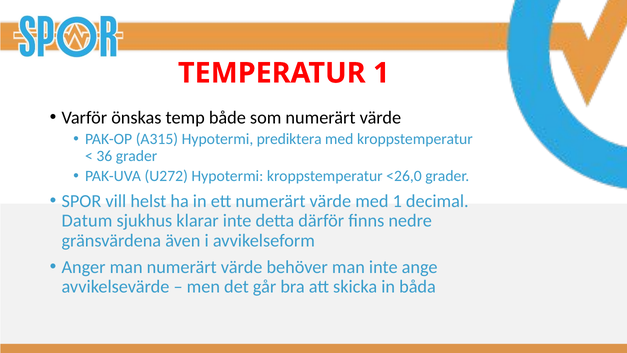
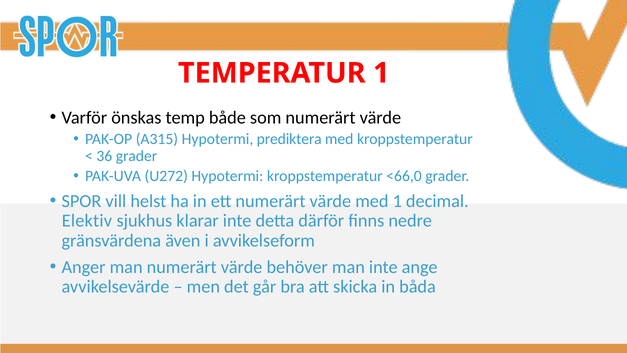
<26,0: <26,0 -> <66,0 (404, 176)
Datum: Datum -> Elektiv (87, 221)
